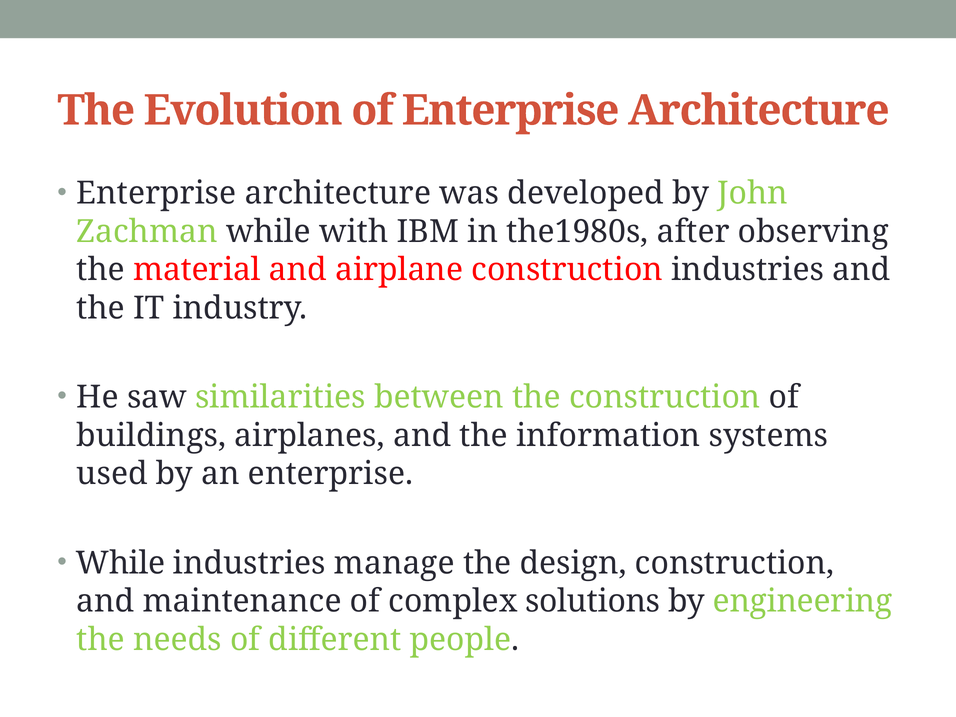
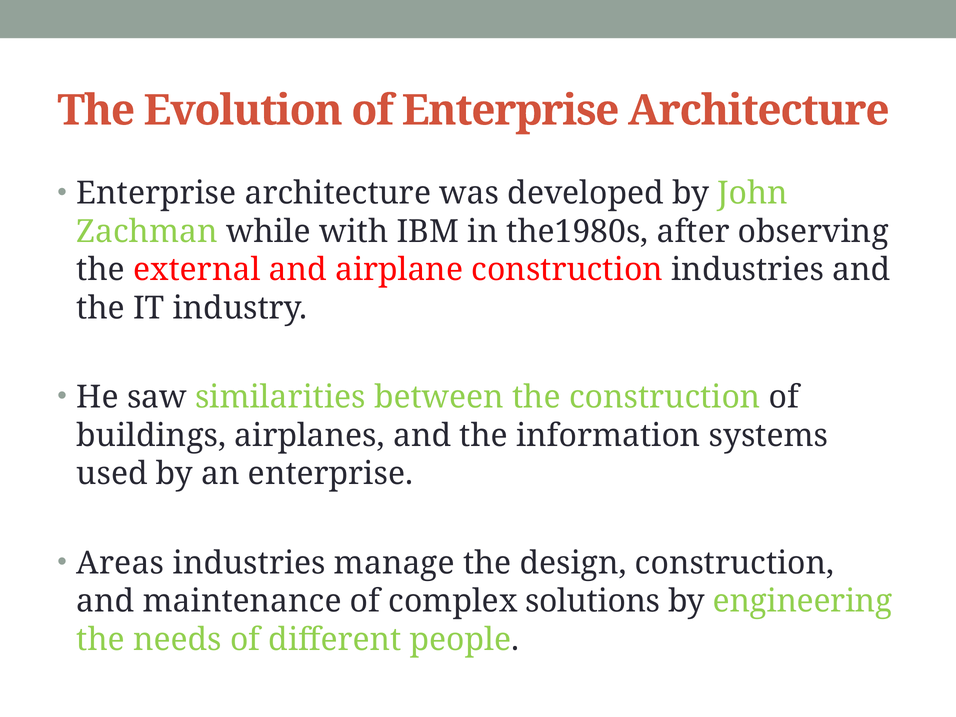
material: material -> external (197, 270)
While: While -> Areas (120, 563)
